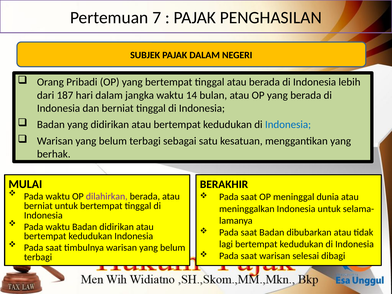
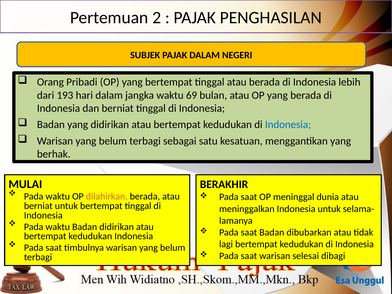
7: 7 -> 2 (157, 18)
187: 187 -> 193 (65, 95)
14: 14 -> 69 (192, 95)
dilahirkan colour: purple -> orange (107, 196)
